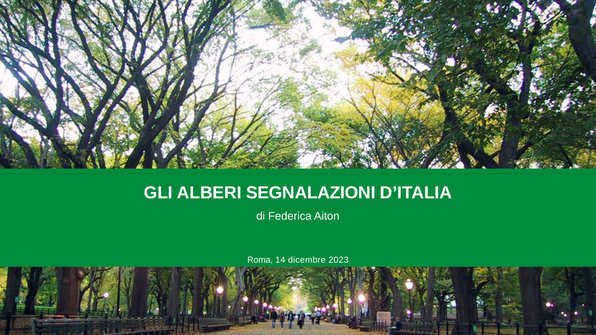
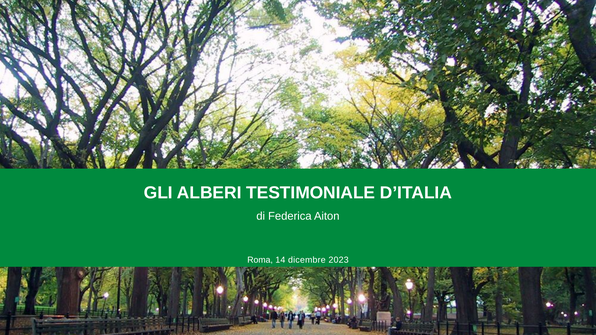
SEGNALAZIONI: SEGNALAZIONI -> TESTIMONIALE (311, 193)
